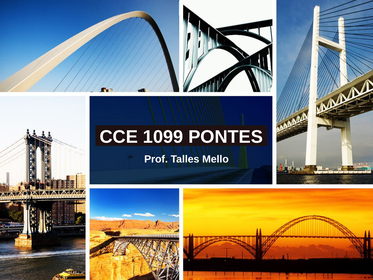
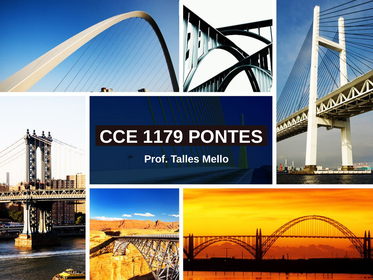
1099: 1099 -> 1179 (163, 137)
